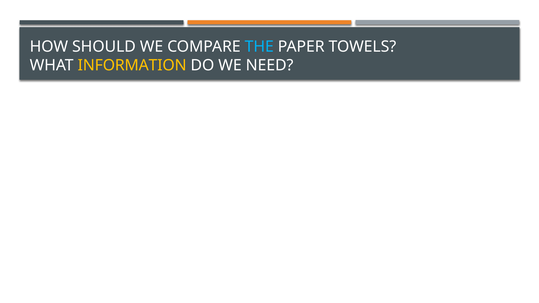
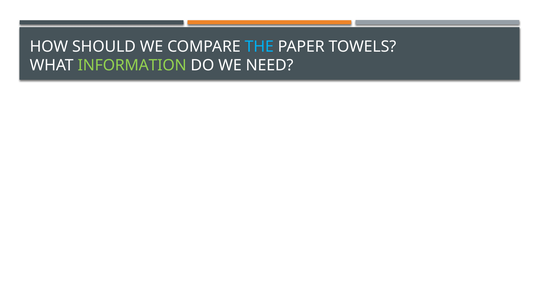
INFORMATION colour: yellow -> light green (132, 65)
